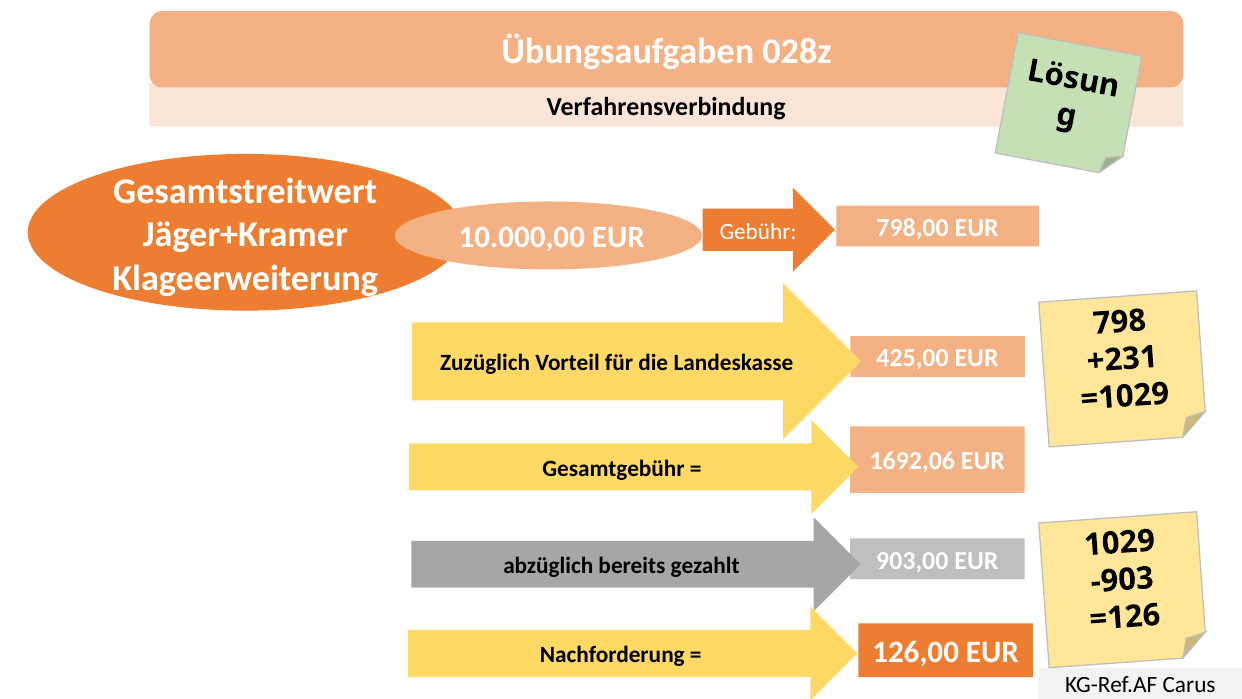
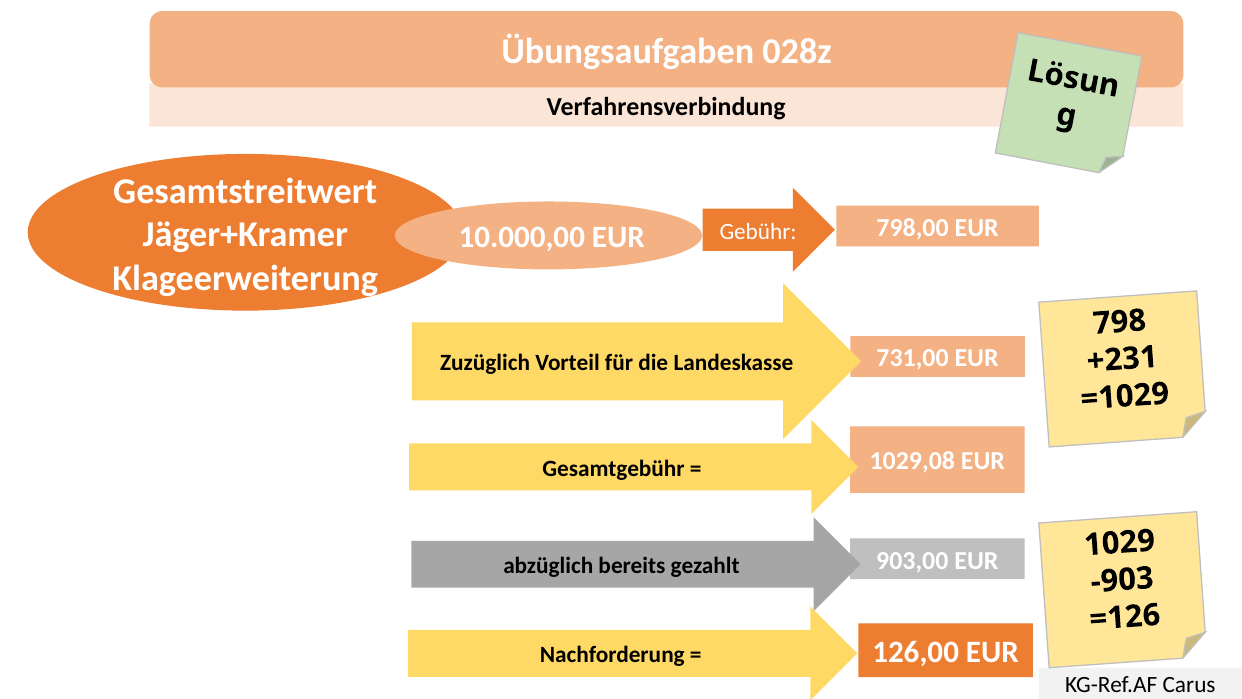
425,00: 425,00 -> 731,00 (913, 358)
1692,06: 1692,06 -> 1029,08 (912, 461)
